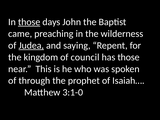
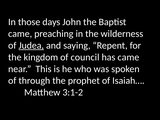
those underline: present -> none (29, 22)
has those: those -> came (128, 57)
3:1-0: 3:1-0 -> 3:1-2 (73, 92)
